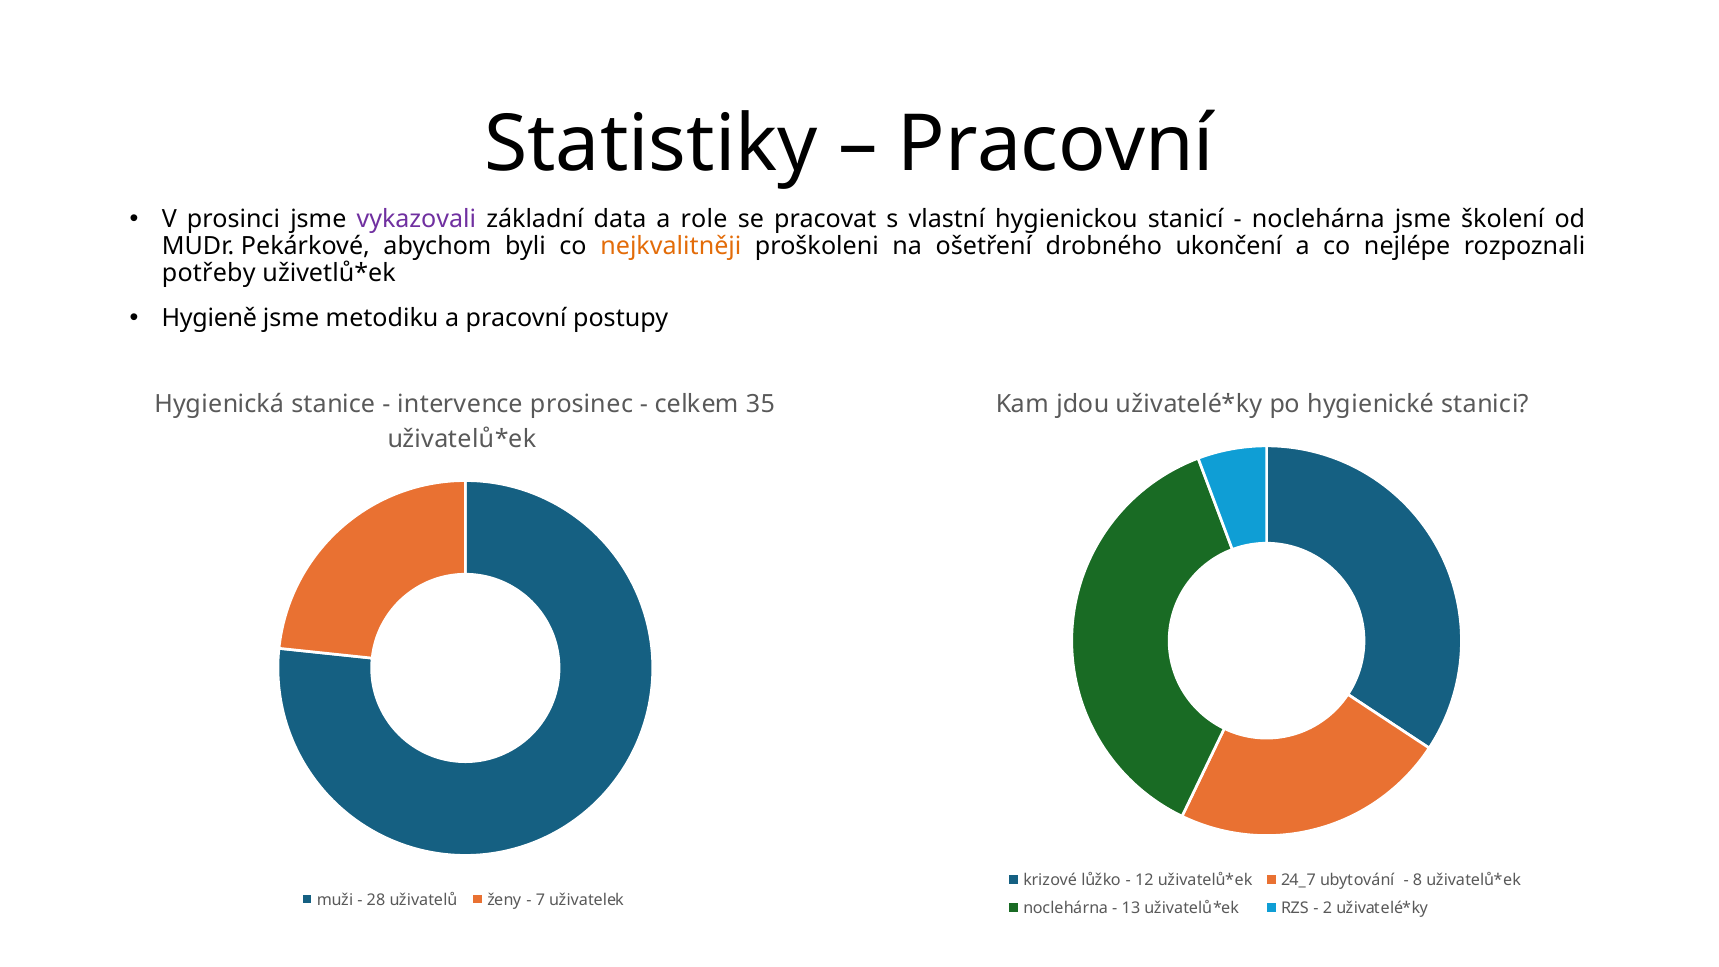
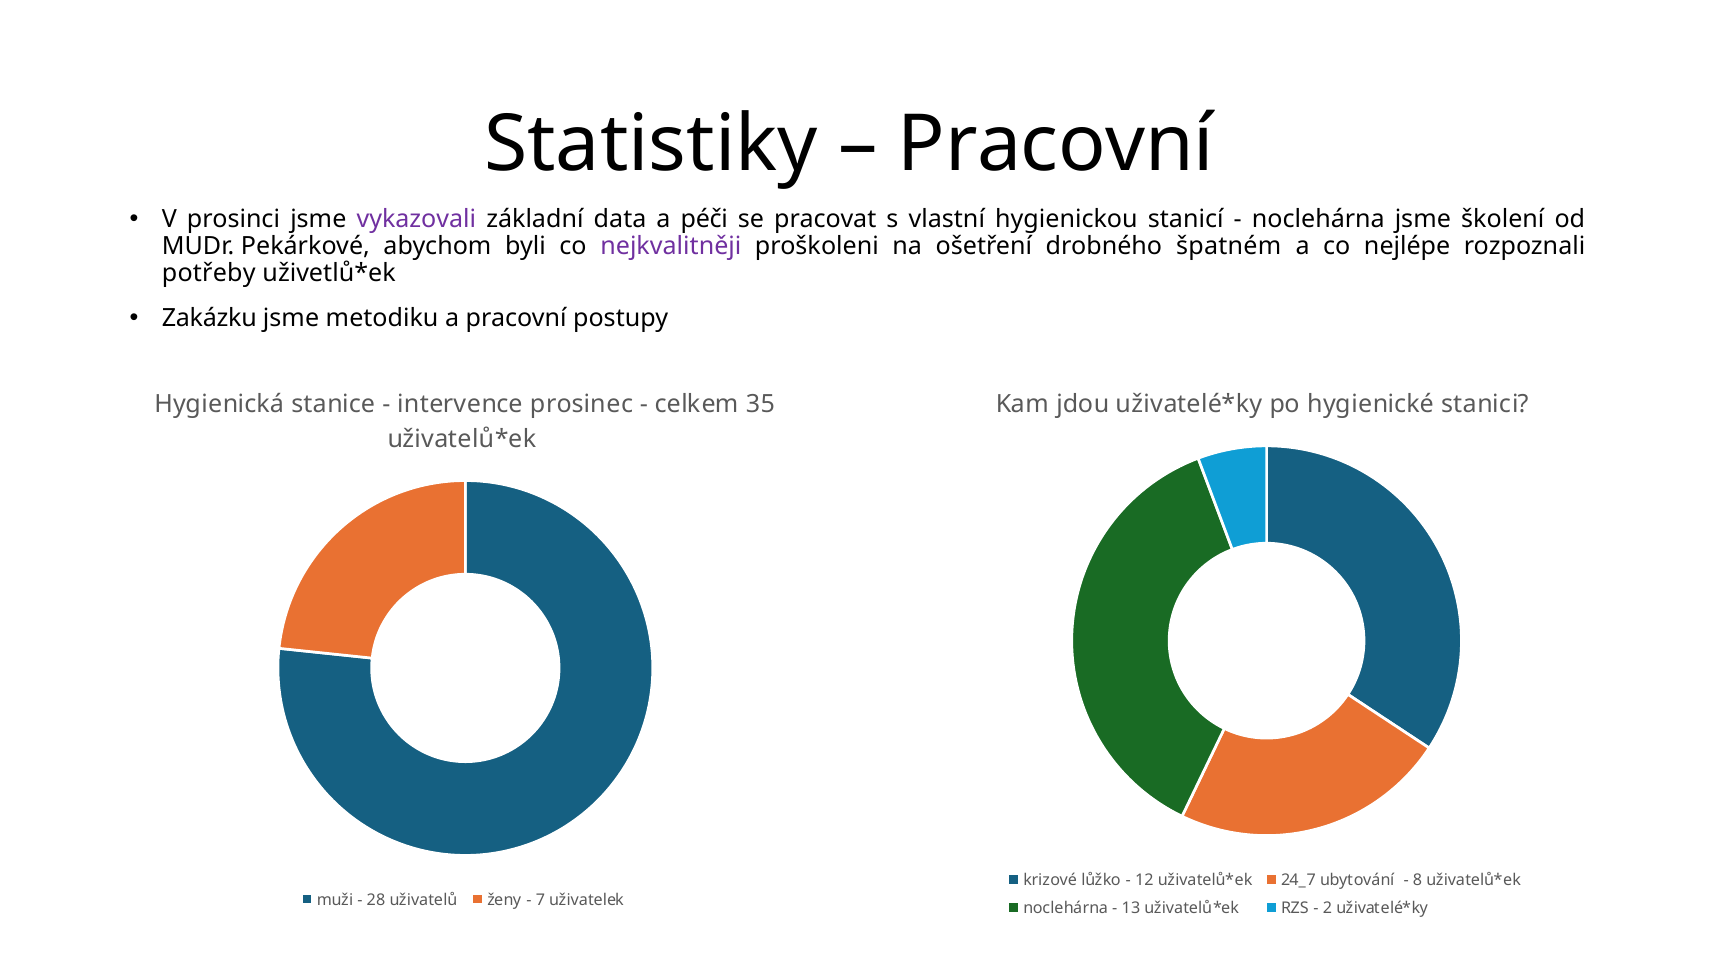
role: role -> péči (704, 219)
nejkvalitněji colour: orange -> purple (671, 246)
ukončení: ukončení -> špatném (1229, 246)
Hygieně: Hygieně -> Zakázku (209, 319)
